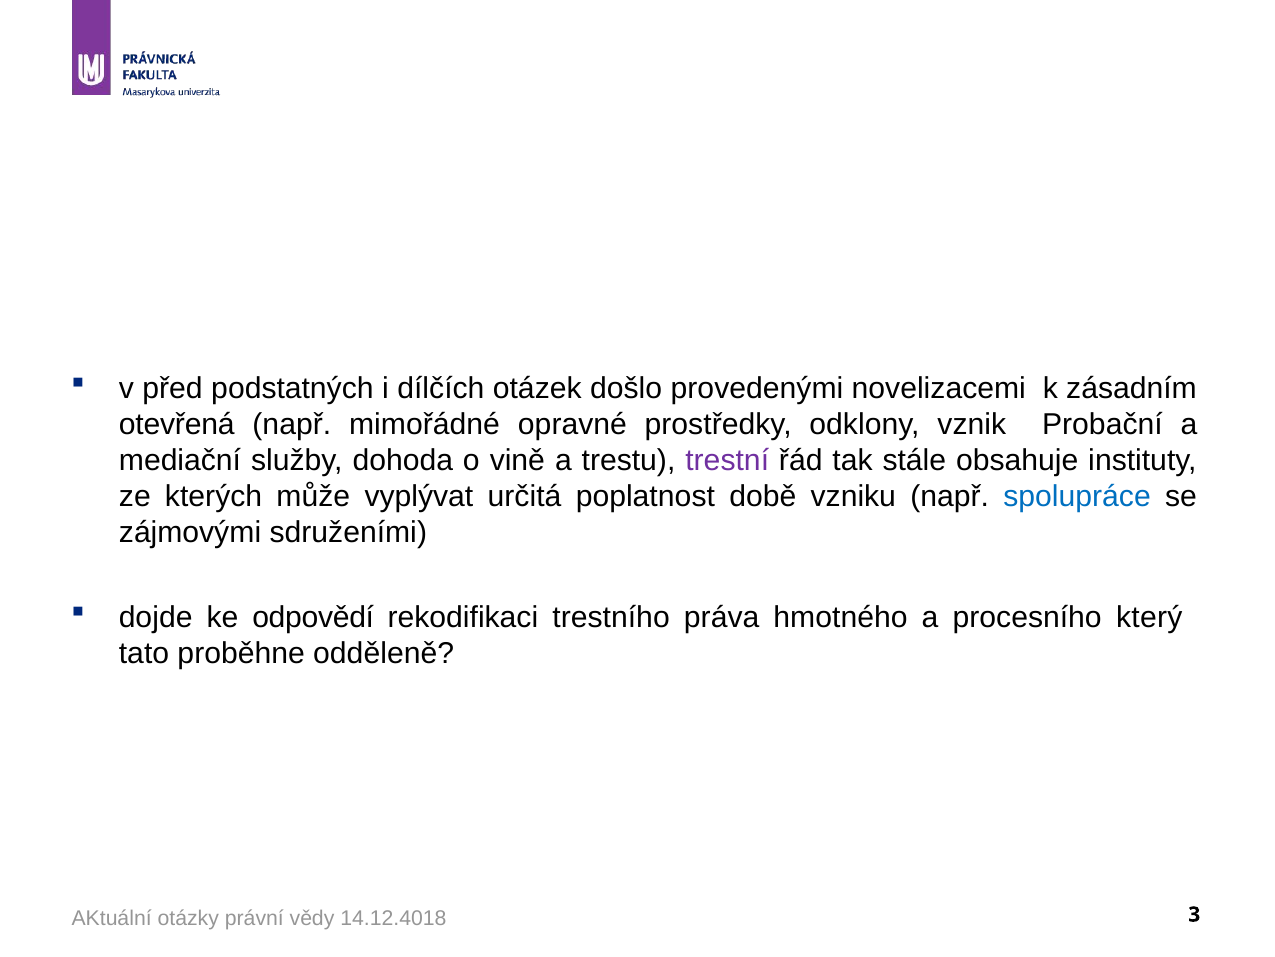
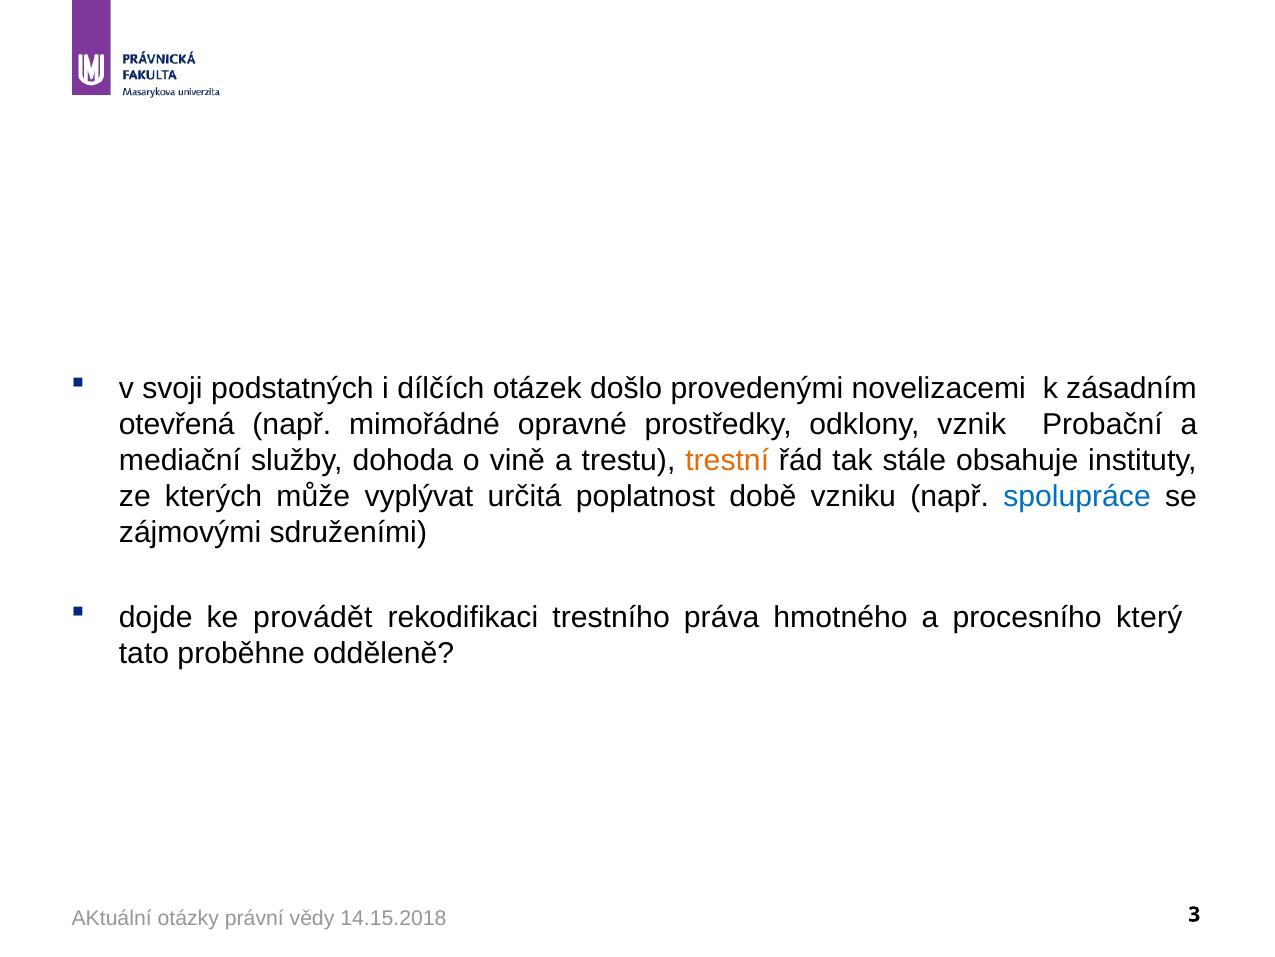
před: před -> svoji (172, 388)
trestní colour: purple -> orange (727, 460)
odpovědí: odpovědí -> provádět (313, 617)
14.12.4018: 14.12.4018 -> 14.15.2018 (393, 917)
